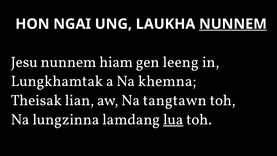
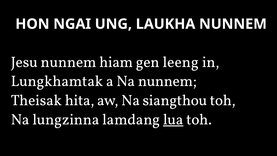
NUNNEM underline: present -> none (233, 24)
Na khemna: khemna -> nunnem (167, 81)
lian: lian -> hita (80, 100)
tangtawn: tangtawn -> siangthou (175, 100)
